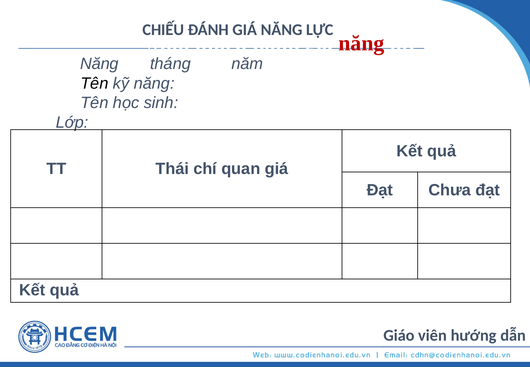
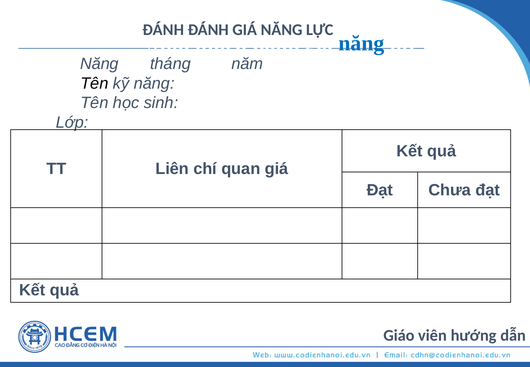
CHIẾU: CHIẾU -> ĐÁNH (163, 30)
năng colour: red -> blue (361, 43)
Thái: Thái -> Liên (172, 169)
